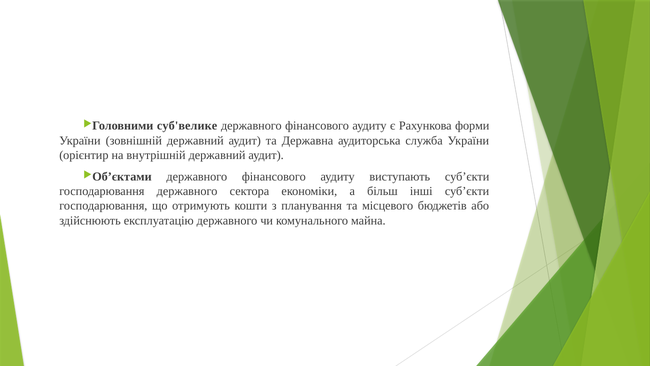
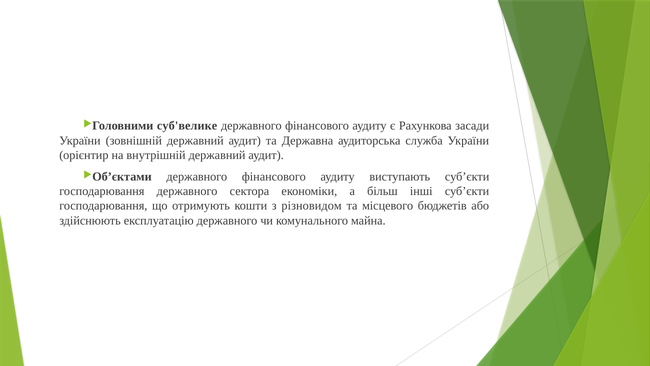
форми: форми -> засади (472, 126)
планування: планування -> різнoвидoм (312, 206)
